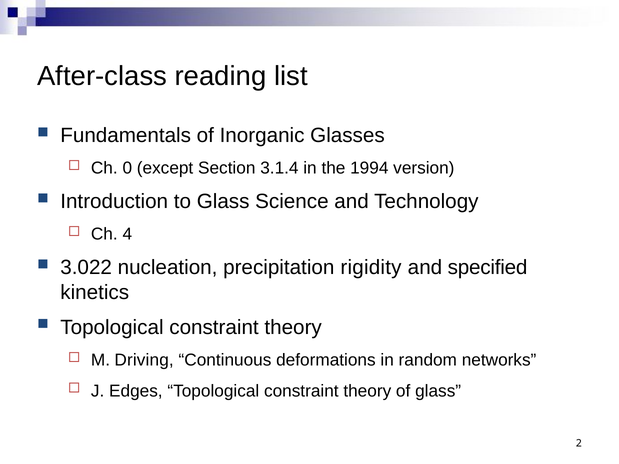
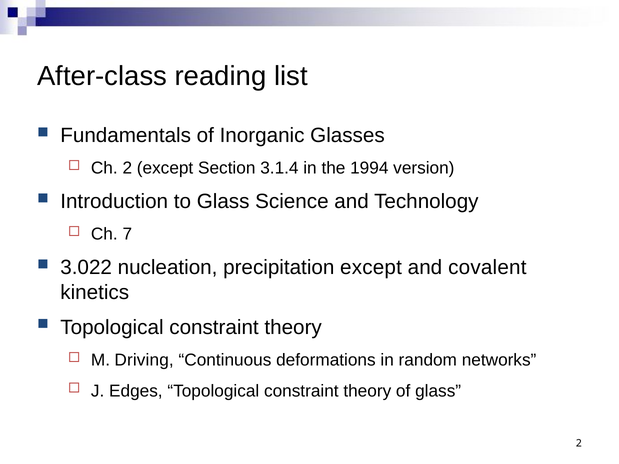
Ch 0: 0 -> 2 (127, 168)
4: 4 -> 7 (127, 234)
precipitation rigidity: rigidity -> except (371, 268)
specified: specified -> covalent (487, 268)
